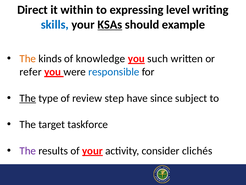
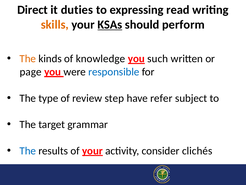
within: within -> duties (77, 10)
level: level -> read (178, 10)
skills colour: blue -> orange (55, 25)
example: example -> perform (183, 25)
refer: refer -> page (31, 72)
The underline: present -> none (28, 98)
since: since -> refer (161, 98)
taskforce: taskforce -> grammar (88, 124)
The colour: purple -> blue (28, 150)
